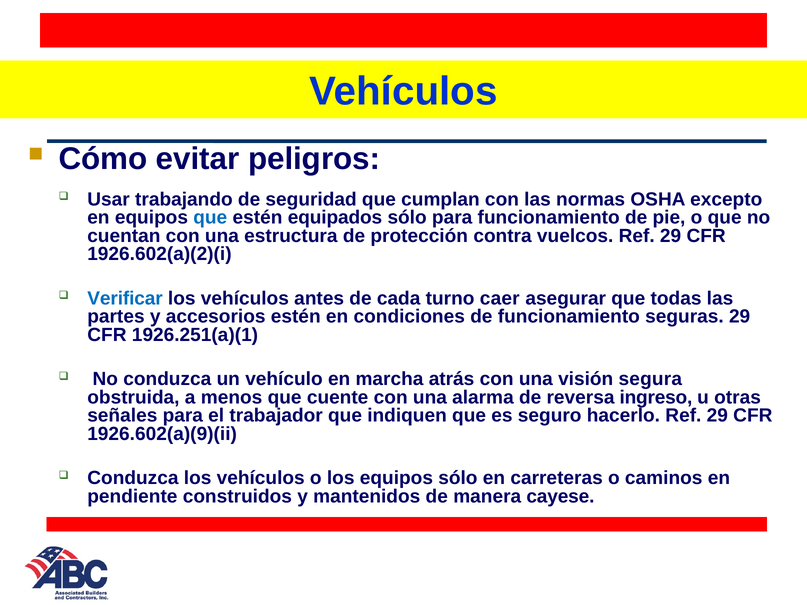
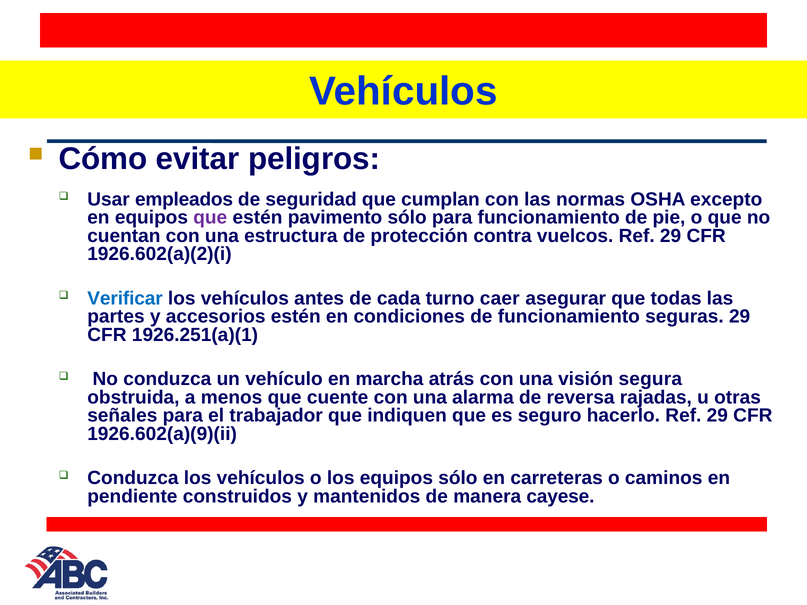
trabajando: trabajando -> empleados (184, 199)
que colour: blue -> purple (210, 218)
equipados: equipados -> pavimento (335, 218)
ingreso: ingreso -> rajadas (656, 398)
